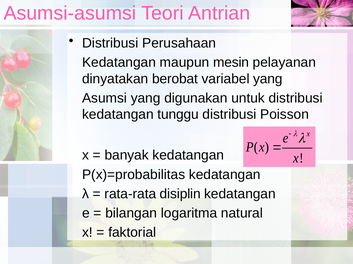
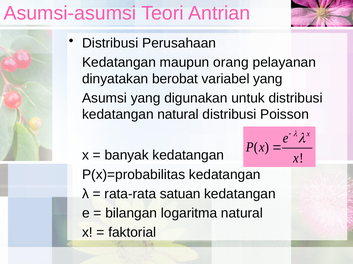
mesin: mesin -> orang (231, 63)
kedatangan tunggu: tunggu -> natural (178, 115)
disiplin: disiplin -> satuan (180, 194)
